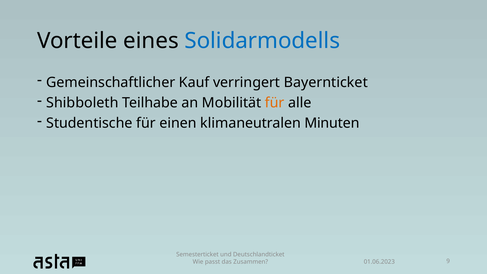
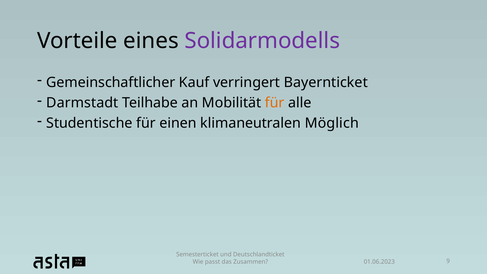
Solidarmodells colour: blue -> purple (262, 41)
Shibboleth: Shibboleth -> Darmstadt (82, 103)
Minuten: Minuten -> Möglich (332, 123)
